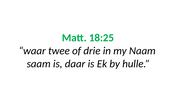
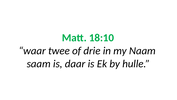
18:25: 18:25 -> 18:10 (101, 38)
